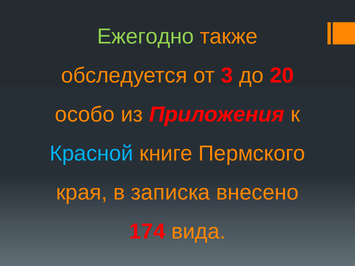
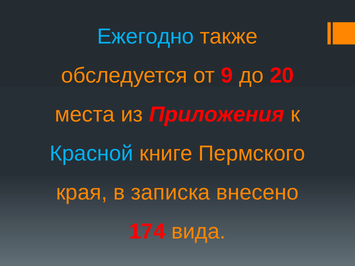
Ежегодно colour: light green -> light blue (146, 36)
3: 3 -> 9 (227, 75)
особо: особо -> места (85, 115)
